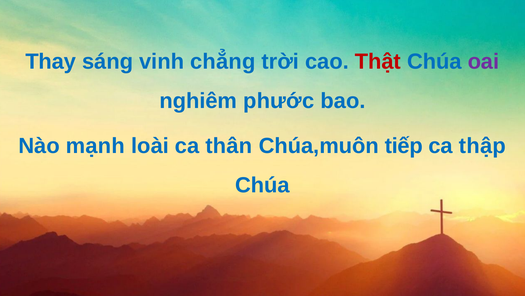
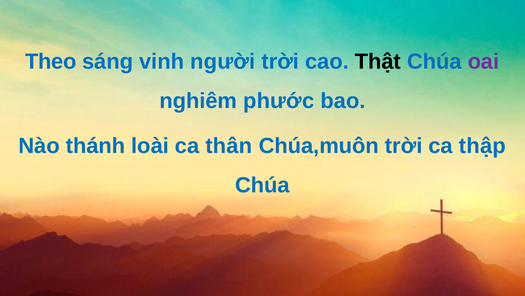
Thay: Thay -> Theo (51, 61)
chẳng: chẳng -> người (223, 61)
Thật colour: red -> black (378, 61)
mạnh: mạnh -> thánh (95, 146)
Chúa,muôn tiếp: tiếp -> trời (404, 146)
